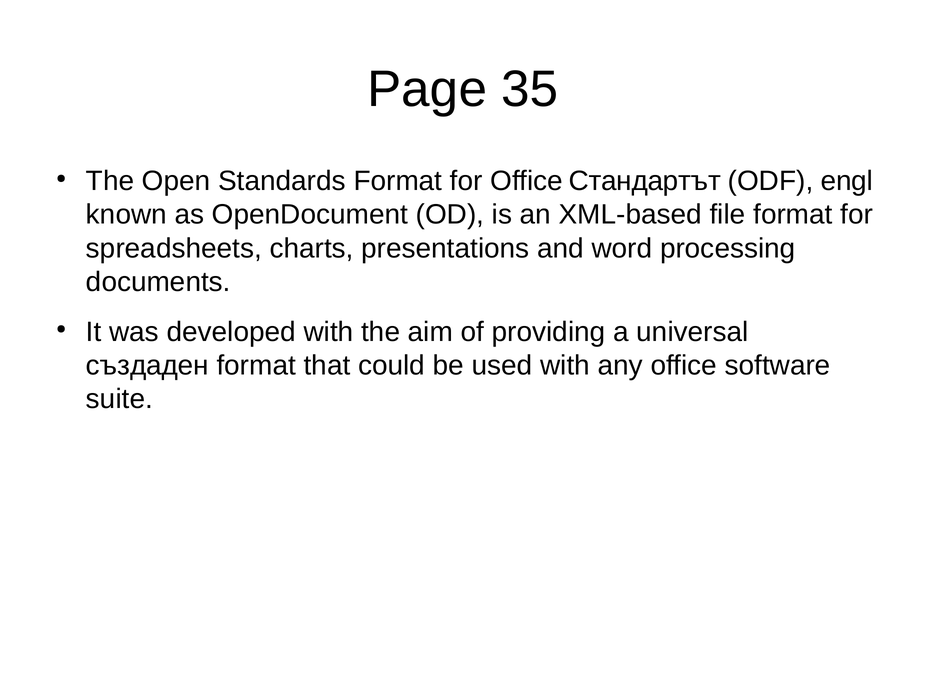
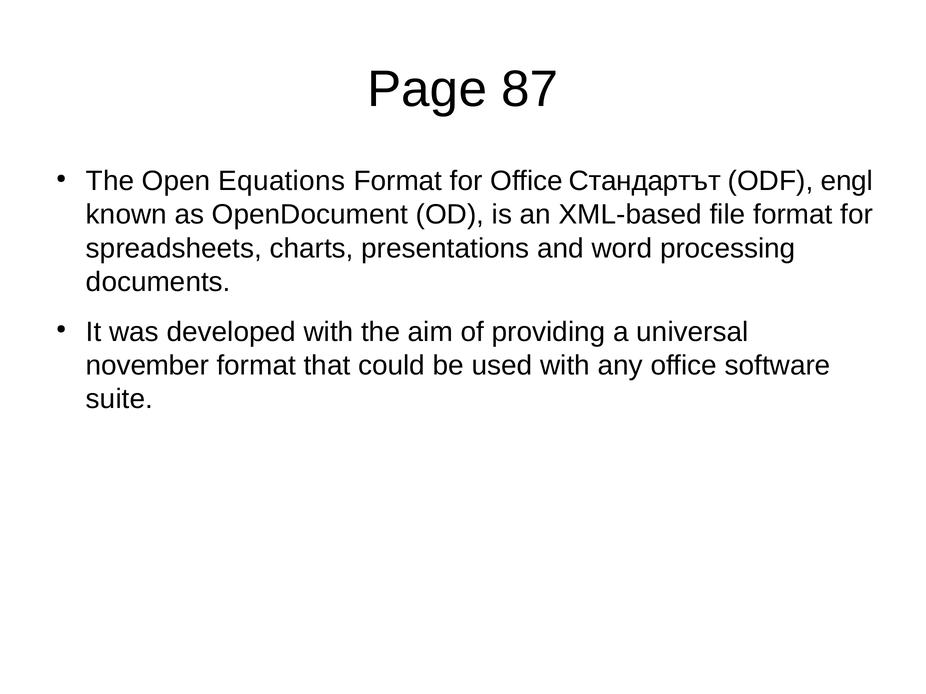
35: 35 -> 87 (530, 89)
Standards: Standards -> Equations (282, 181)
създаден: създаден -> november (148, 366)
